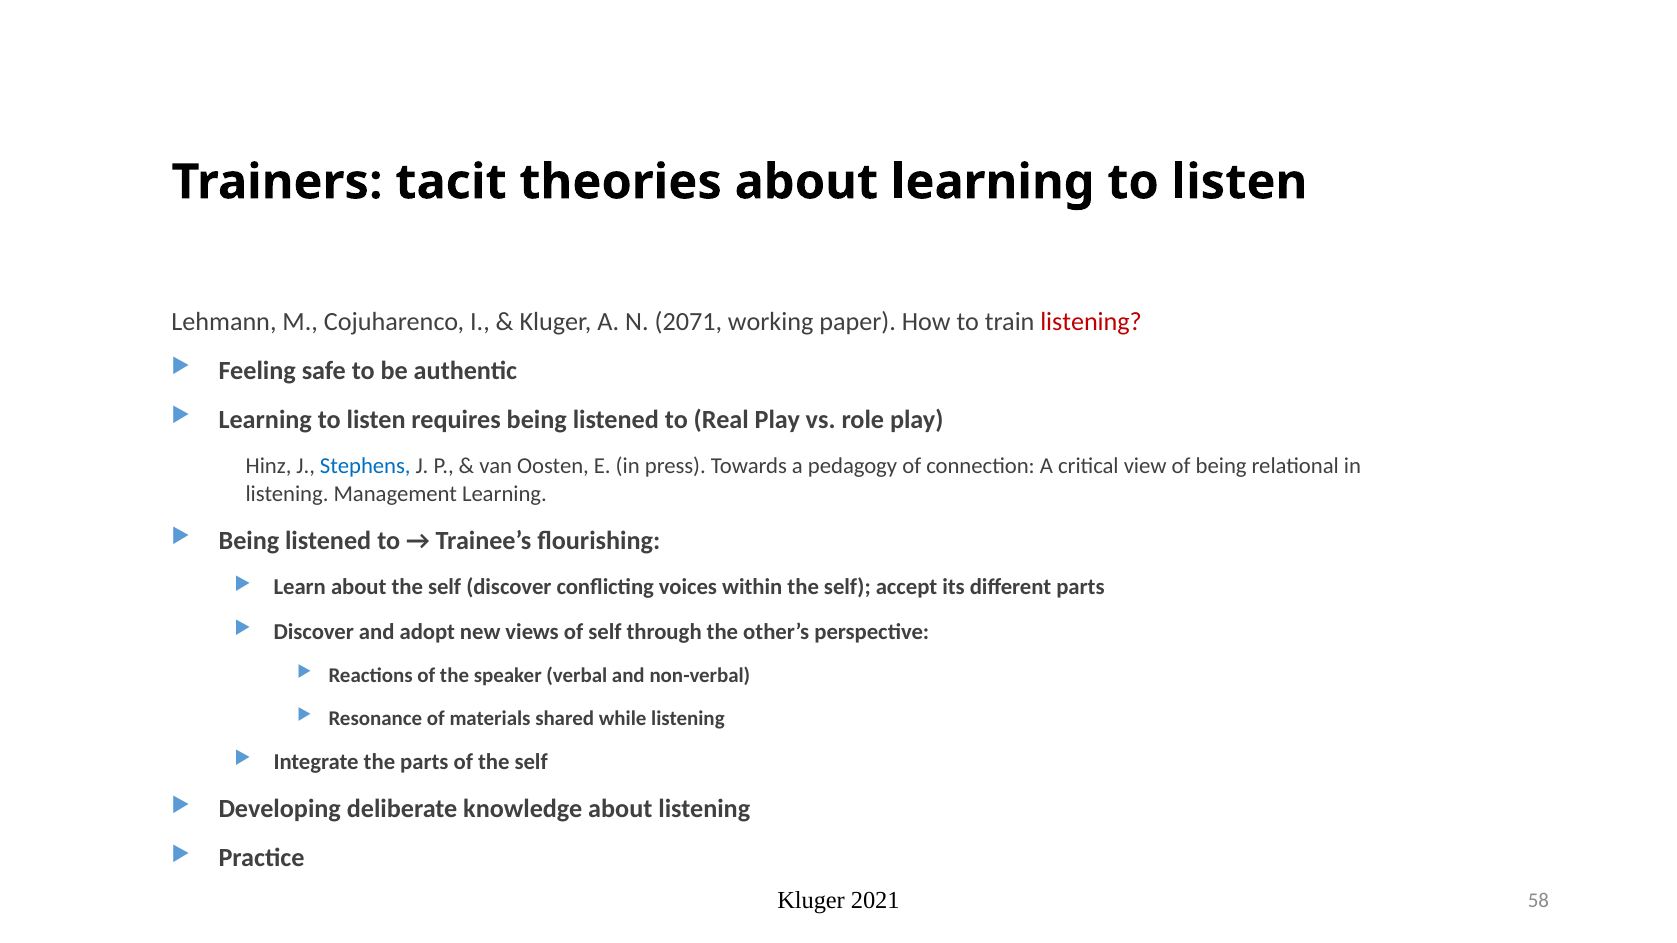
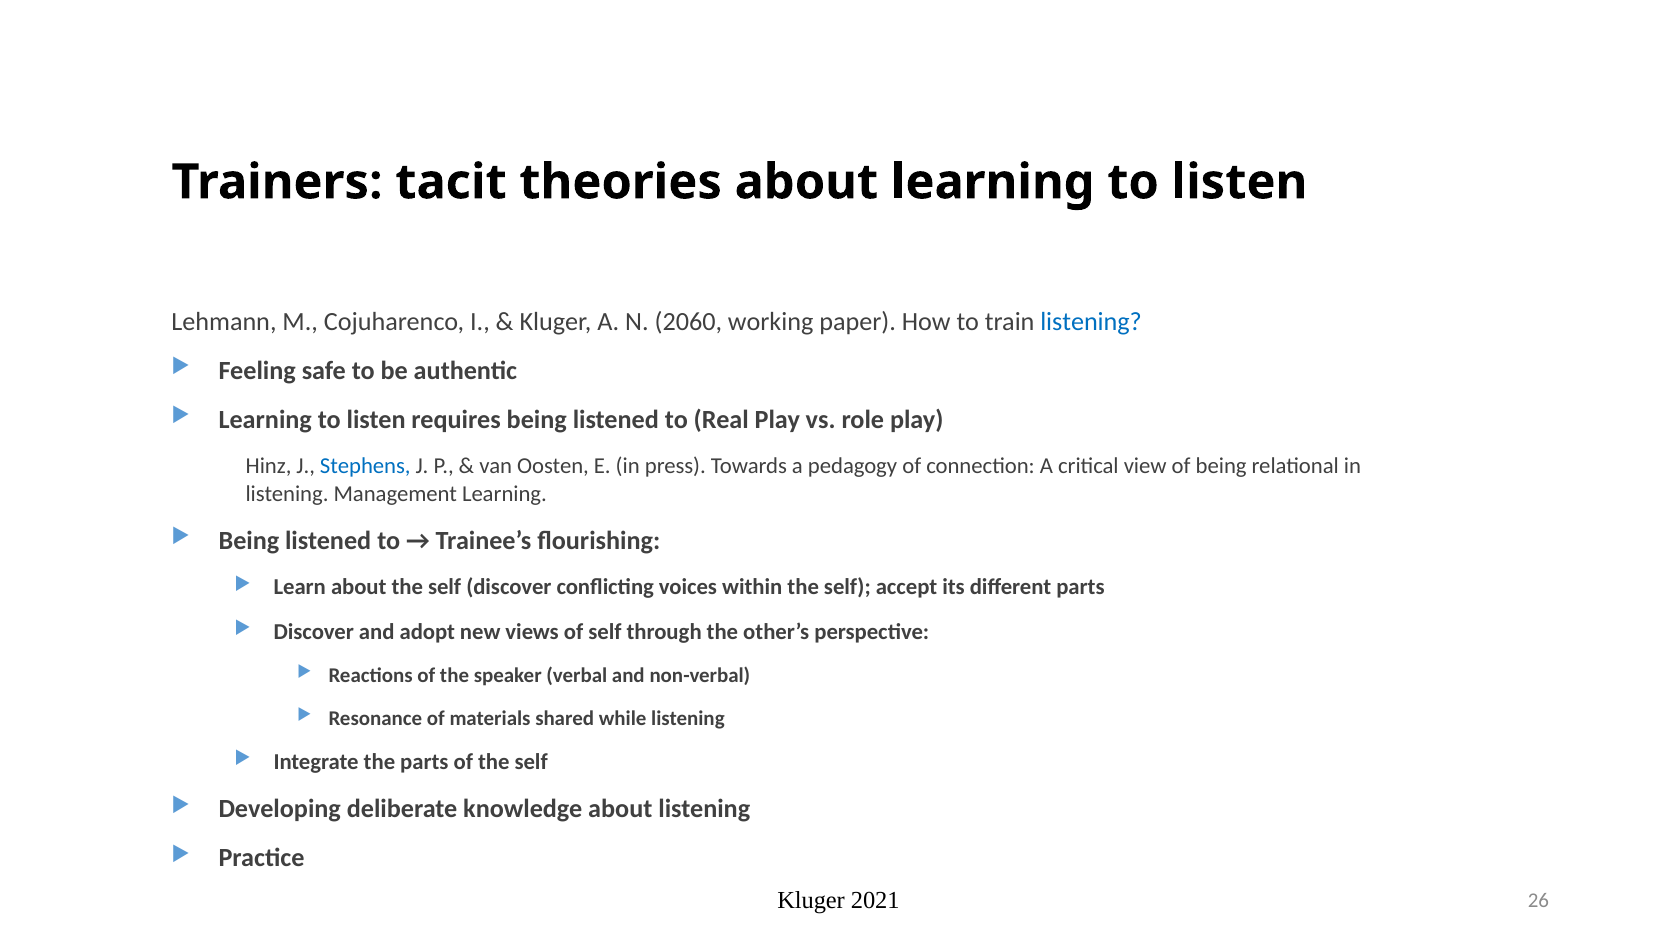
2071: 2071 -> 2060 (688, 322)
listening colour: red -> blue (1091, 322)
58: 58 -> 26 (1538, 901)
